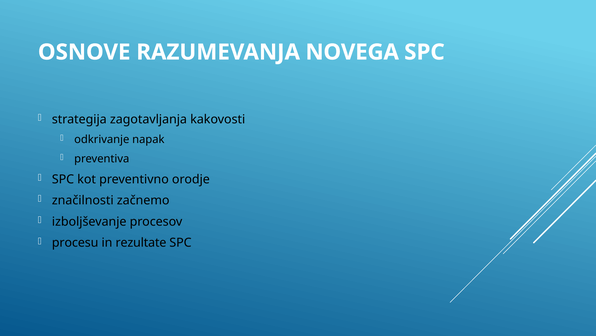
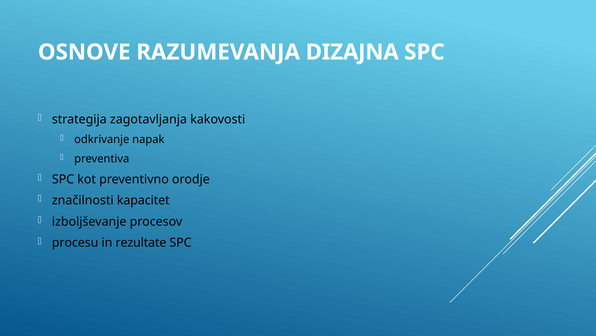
NOVEGA: NOVEGA -> DIZAJNA (352, 52)
začnemo: začnemo -> kapacitet (143, 200)
